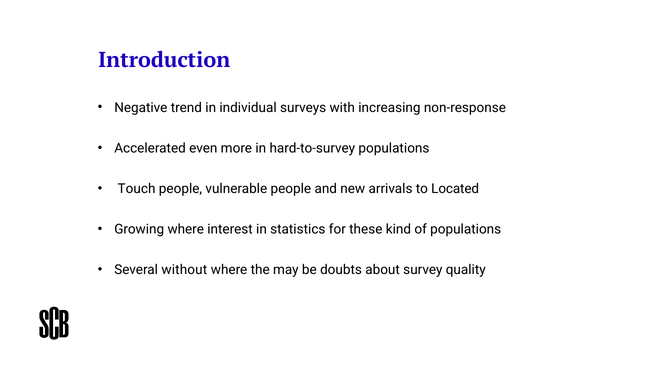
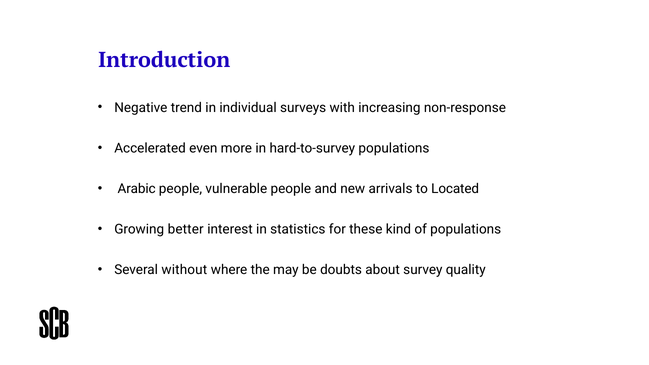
Touch: Touch -> Arabic (137, 189)
Growing where: where -> better (186, 229)
